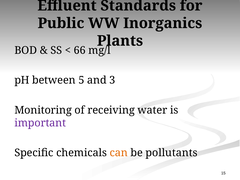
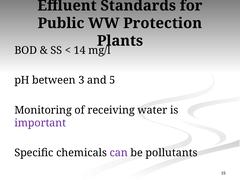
Inorganics: Inorganics -> Protection (163, 23)
66: 66 -> 14 (80, 50)
5: 5 -> 3 (81, 80)
3: 3 -> 5 (112, 80)
can colour: orange -> purple (119, 153)
